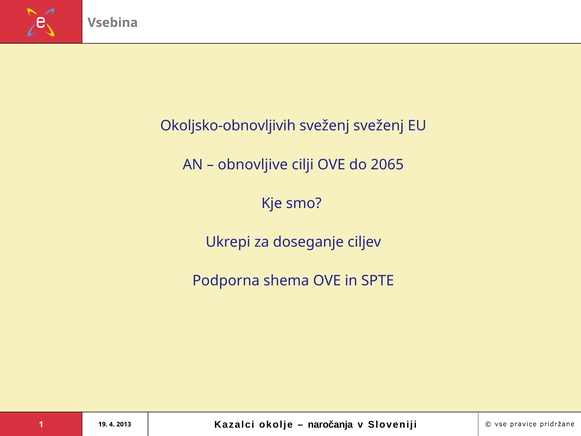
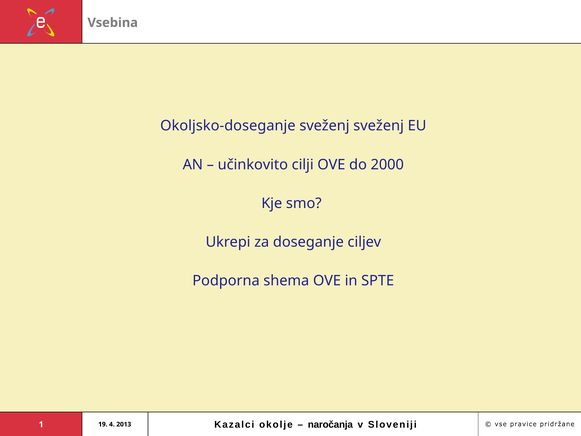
Okoljsko-obnovljivih: Okoljsko-obnovljivih -> Okoljsko-doseganje (228, 126)
obnovljive: obnovljive -> učinkovito (253, 164)
2065: 2065 -> 2000 (387, 164)
